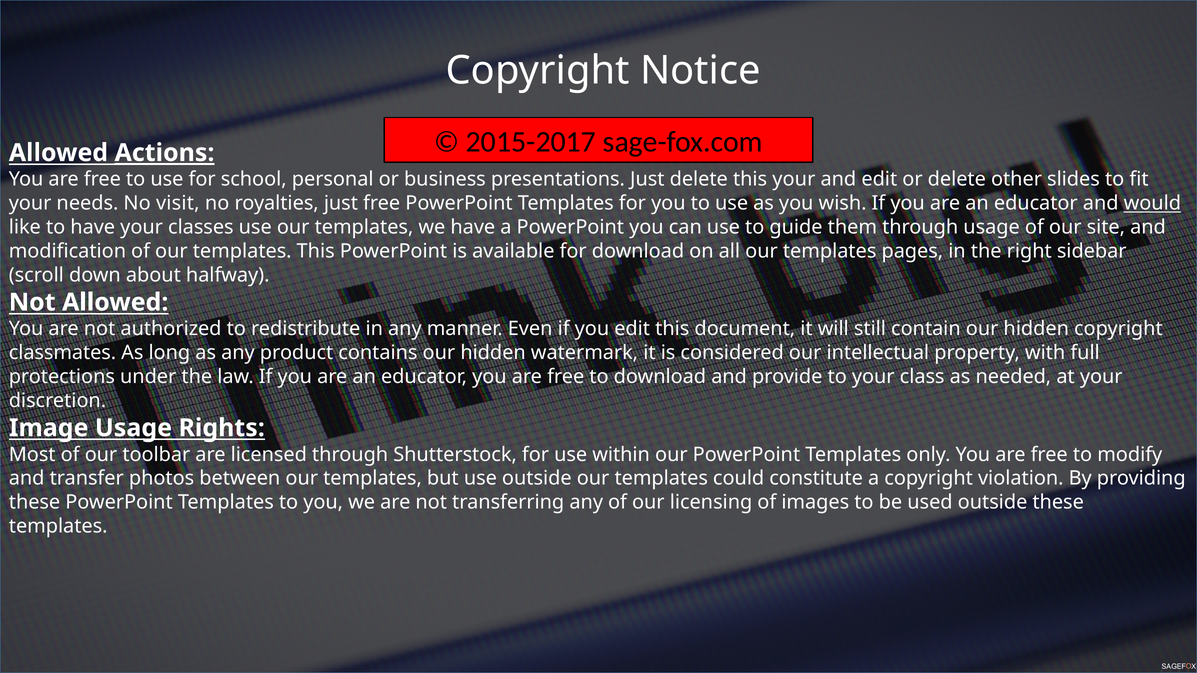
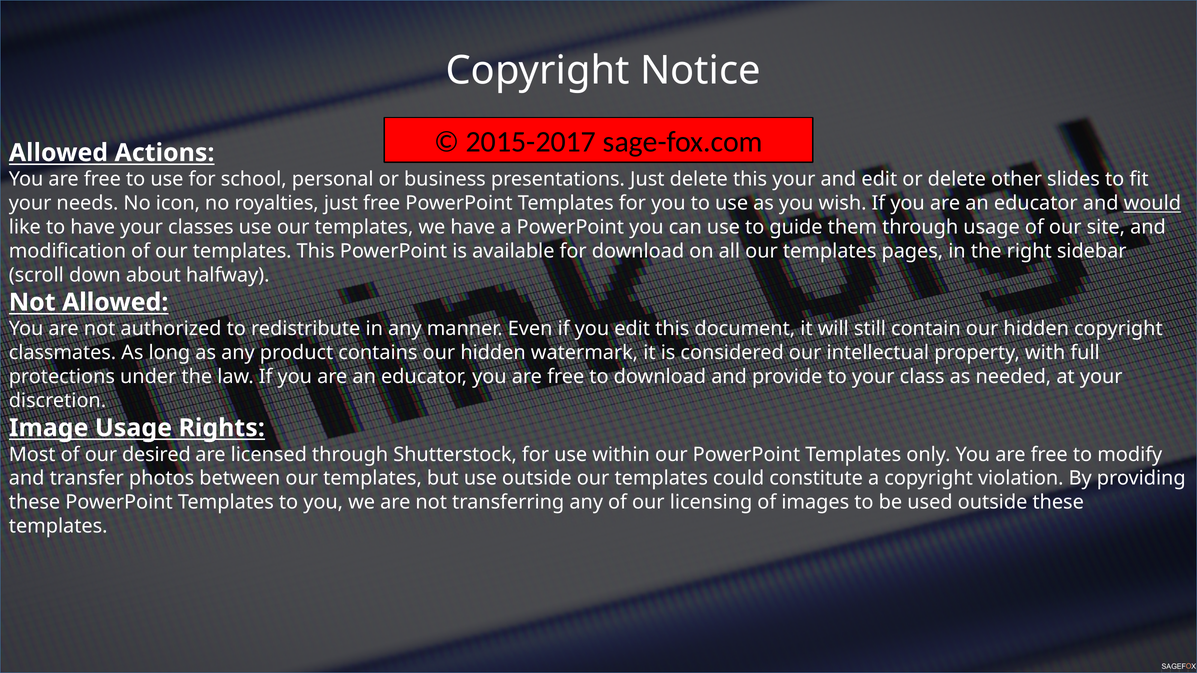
Actions underline: present -> none (165, 153)
visit: visit -> icon (178, 203)
toolbar: toolbar -> desired (156, 455)
